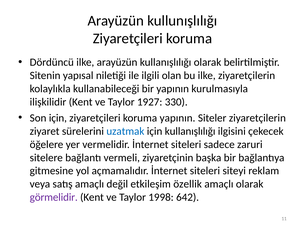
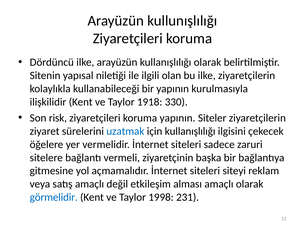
1927: 1927 -> 1918 (150, 102)
Son için: için -> risk (58, 118)
özellik: özellik -> alması (188, 184)
görmelidir colour: purple -> blue (54, 197)
642: 642 -> 231 (188, 197)
